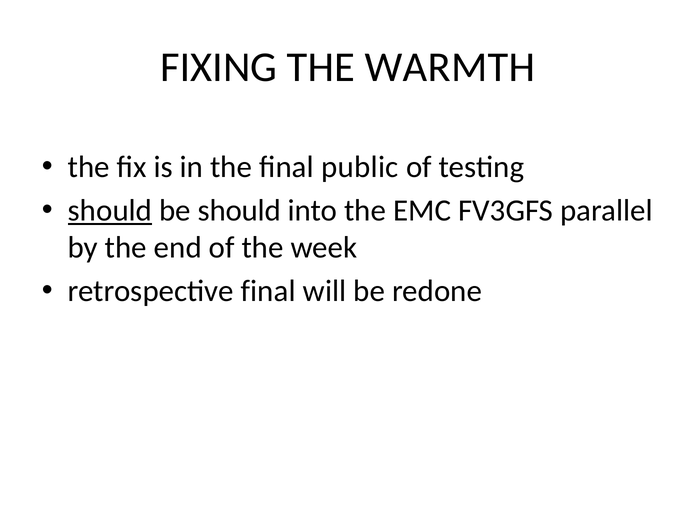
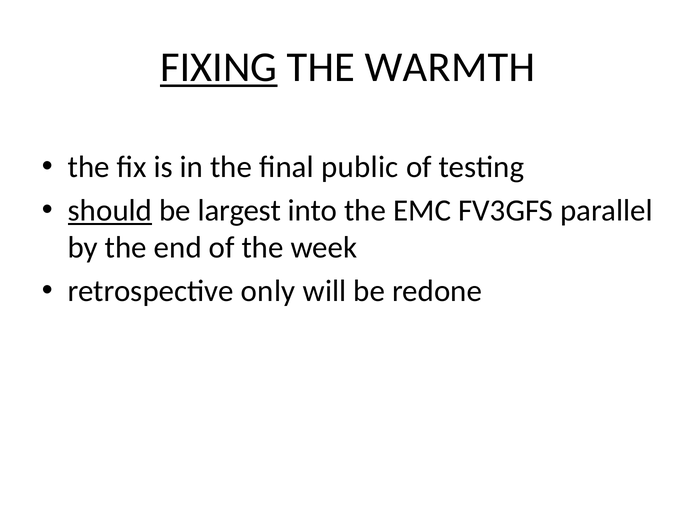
FIXING underline: none -> present (219, 67)
be should: should -> largest (239, 211)
retrospective final: final -> only (268, 291)
